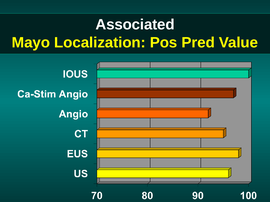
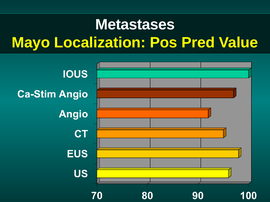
Associated: Associated -> Metastases (135, 25)
